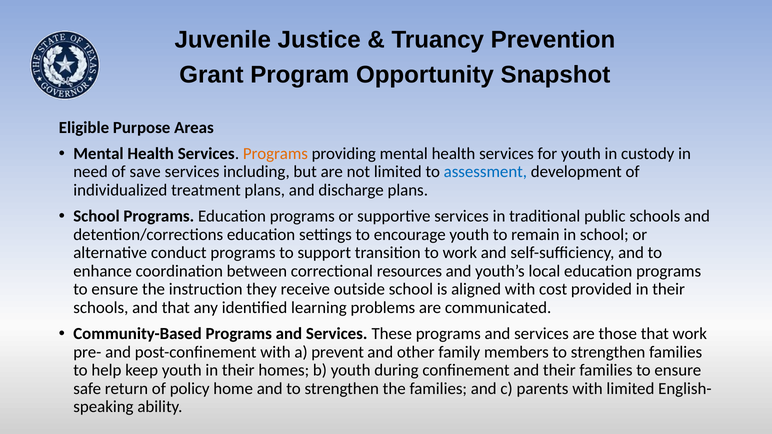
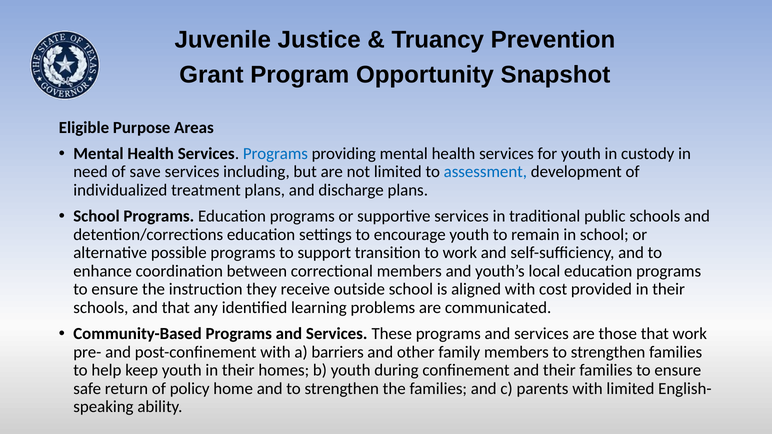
Programs colour: orange -> blue (275, 154)
conduct: conduct -> possible (179, 253)
correctional resources: resources -> members (409, 271)
prevent: prevent -> barriers (338, 352)
